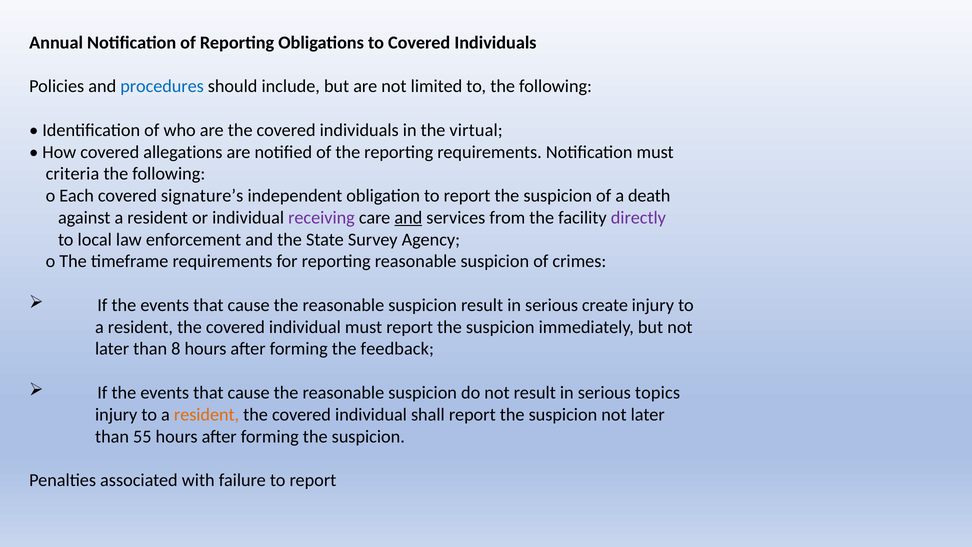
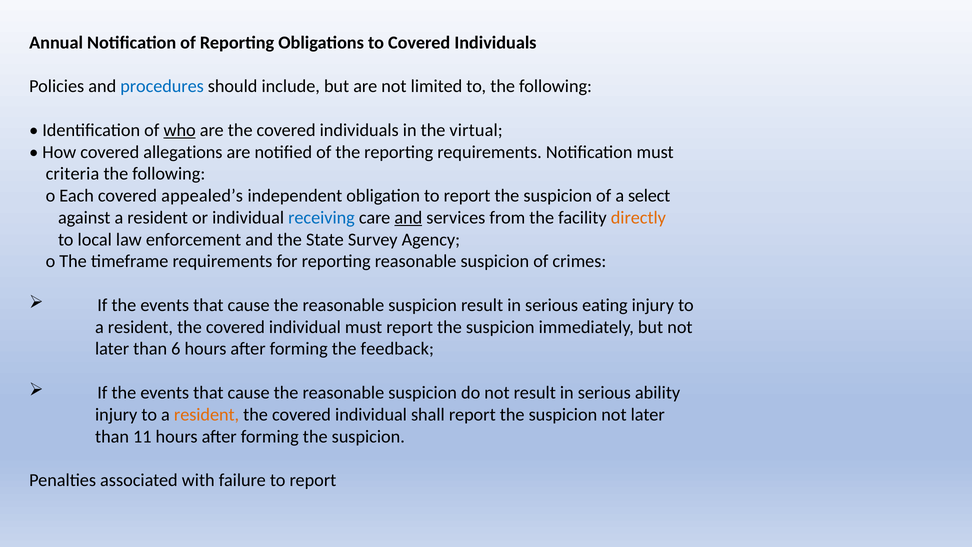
who underline: none -> present (180, 130)
signature’s: signature’s -> appealed’s (202, 196)
death: death -> select (649, 196)
receiving colour: purple -> blue (321, 218)
directly colour: purple -> orange (638, 218)
create: create -> eating (605, 305)
8: 8 -> 6 (176, 349)
topics: topics -> ability (658, 393)
55: 55 -> 11 (142, 436)
